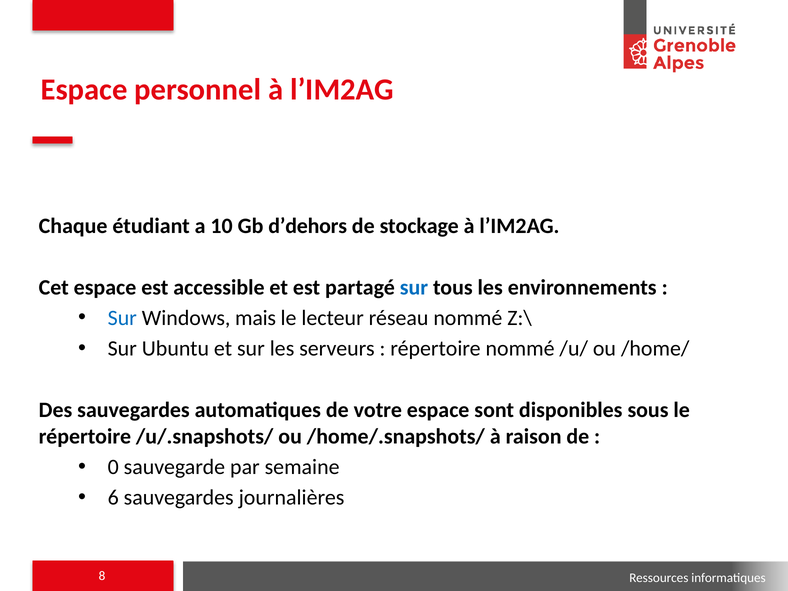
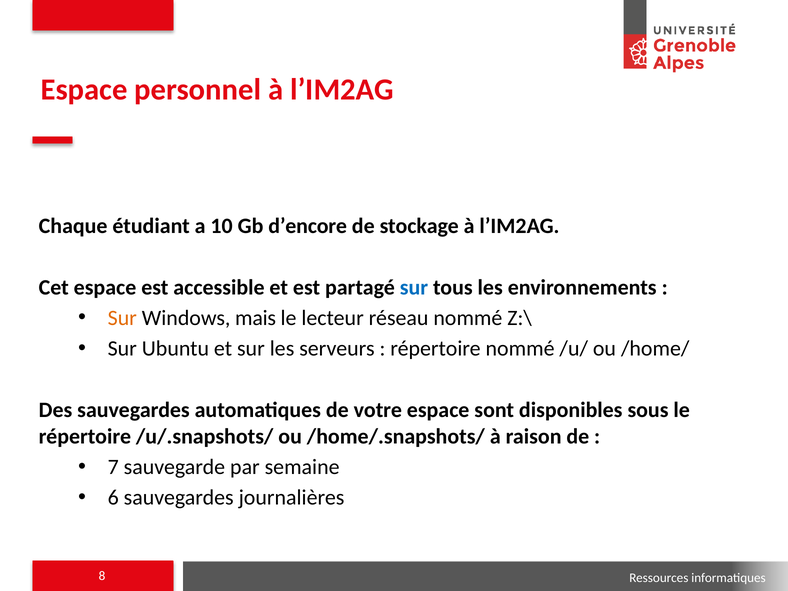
d’dehors: d’dehors -> d’encore (308, 226)
Sur colour: blue -> orange (122, 318)
0: 0 -> 7 (113, 467)
